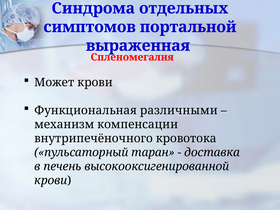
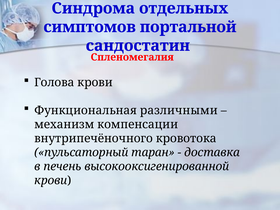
выраженная: выраженная -> сандостатин (138, 46)
Может: Может -> Голова (54, 82)
